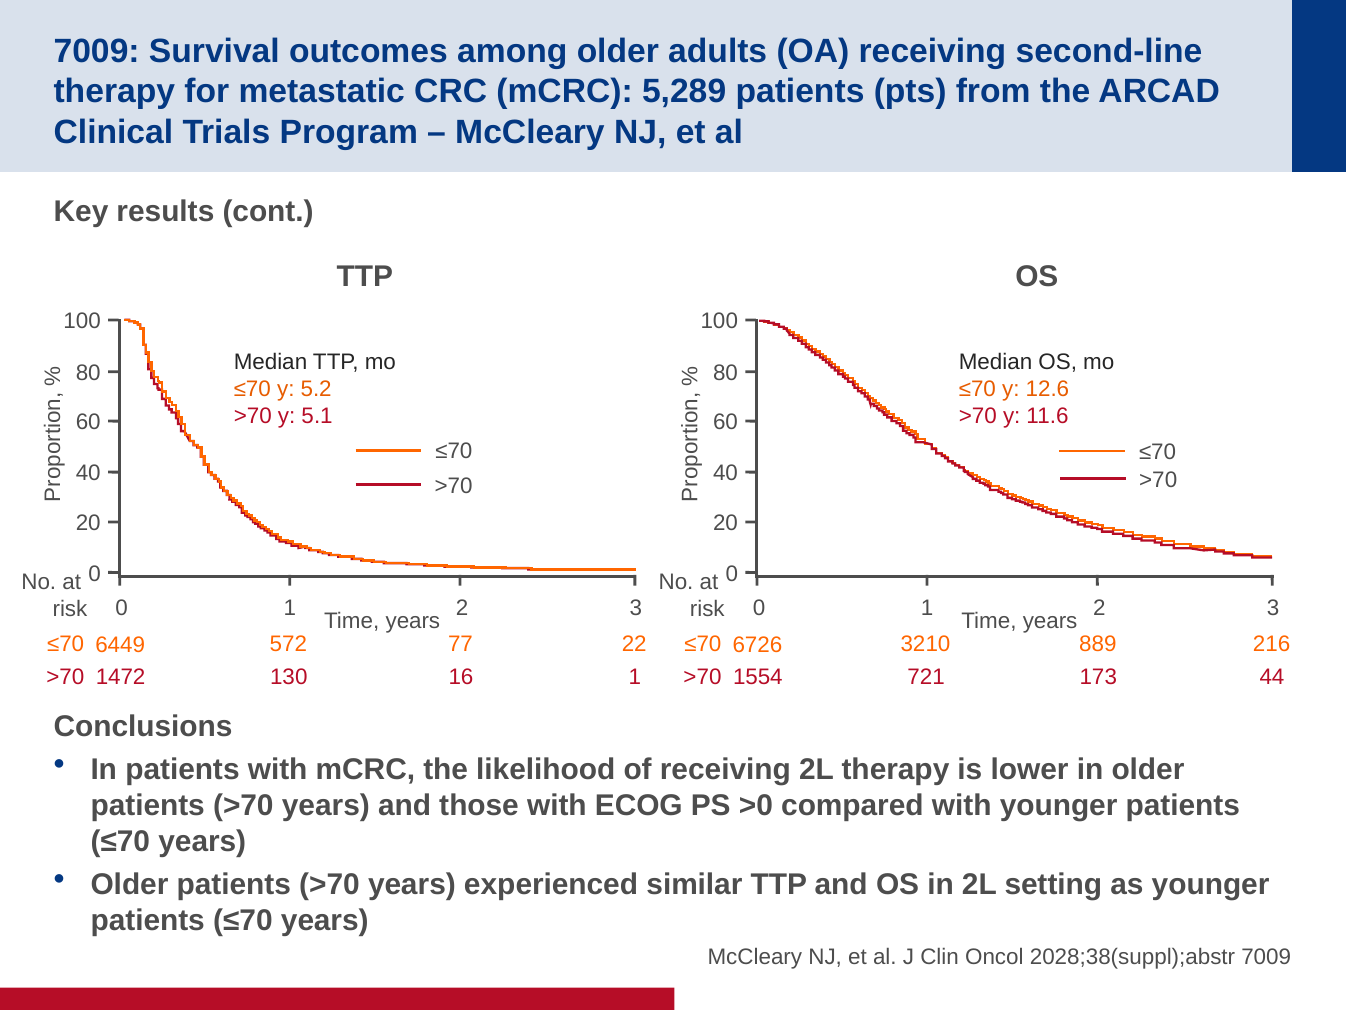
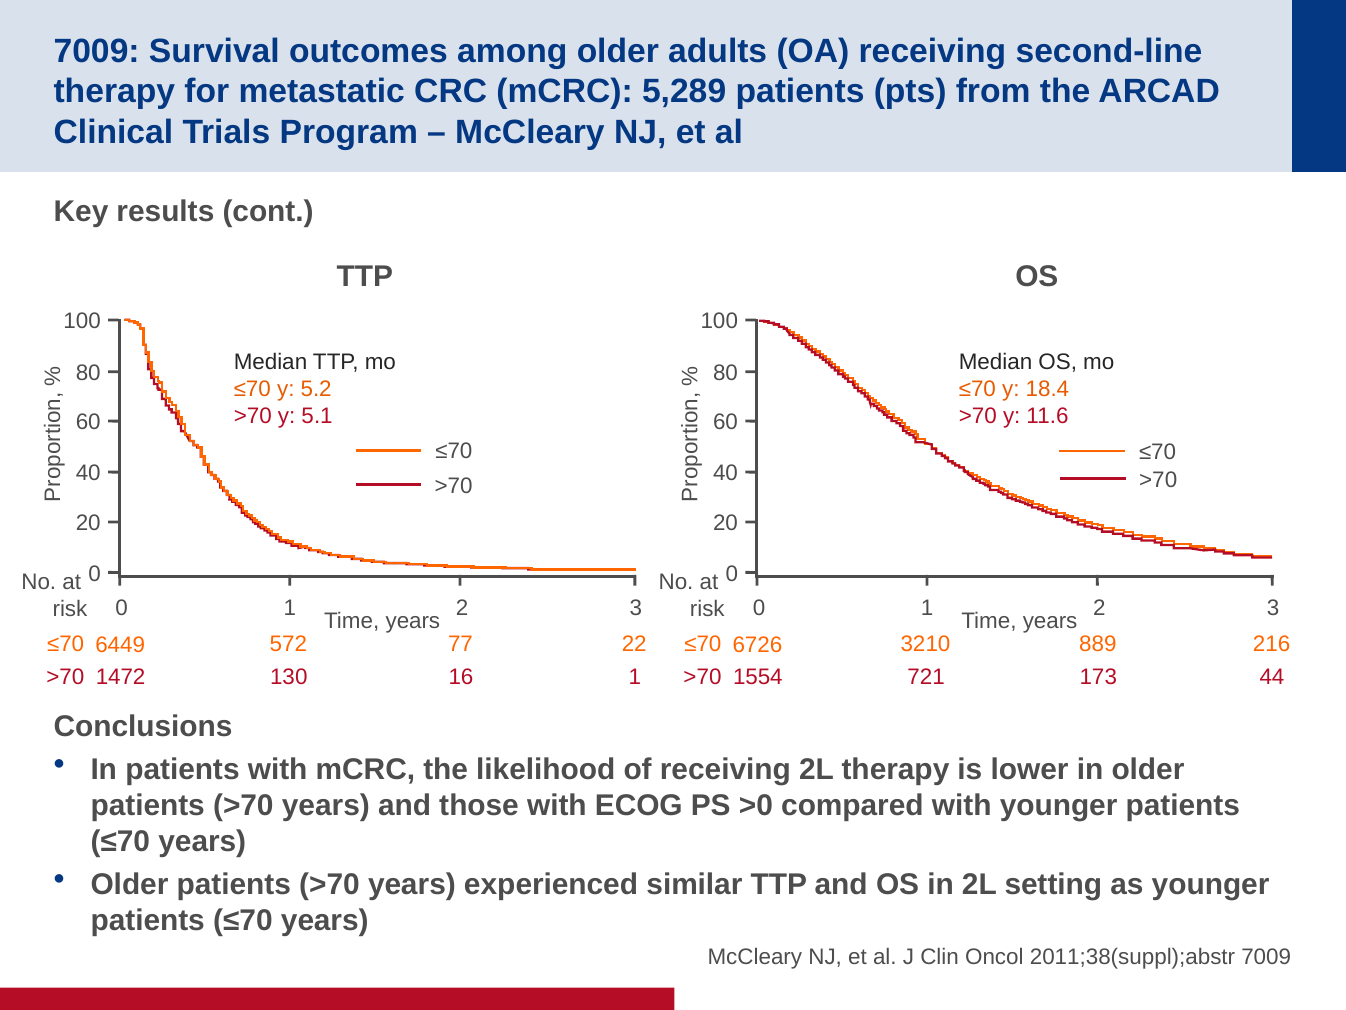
12.6: 12.6 -> 18.4 (1047, 389)
2028;38(suppl);abstr: 2028;38(suppl);abstr -> 2011;38(suppl);abstr (1132, 957)
